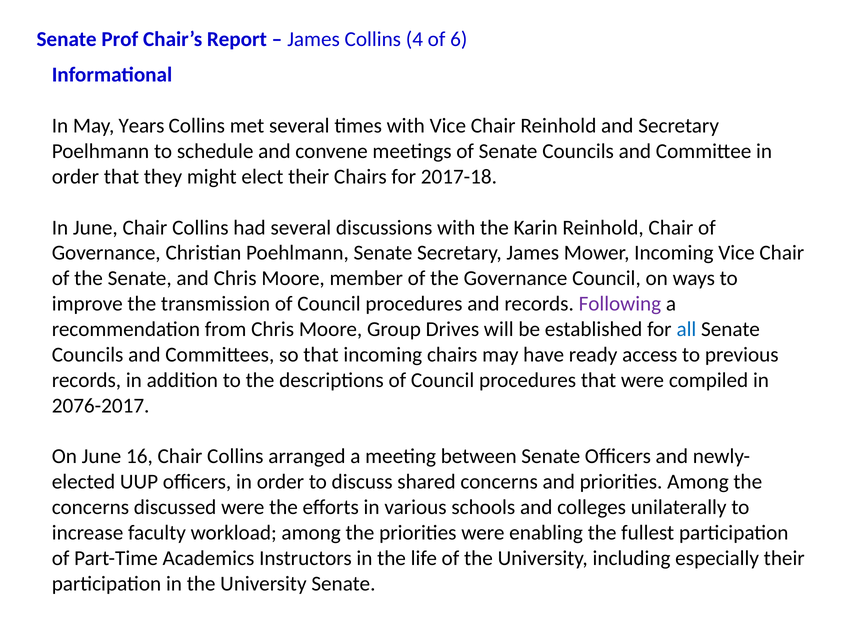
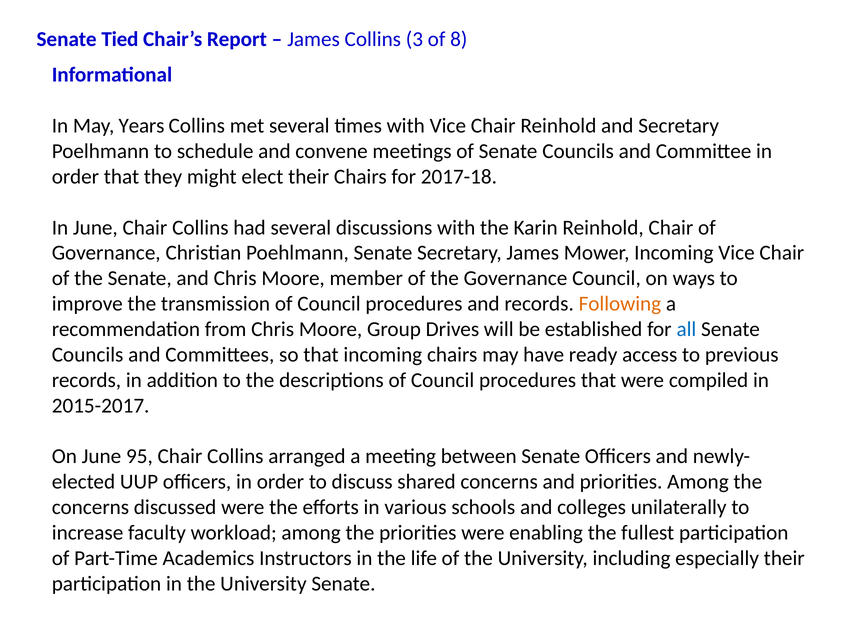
Prof: Prof -> Tied (120, 39)
4: 4 -> 3 (414, 39)
6: 6 -> 8 (459, 39)
Following colour: purple -> orange (620, 304)
2076-2017: 2076-2017 -> 2015-2017 (101, 406)
16: 16 -> 95 (139, 456)
